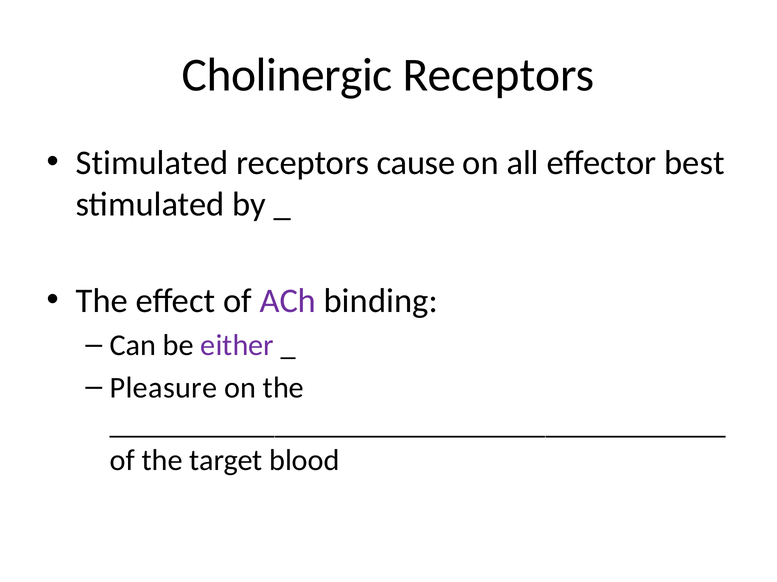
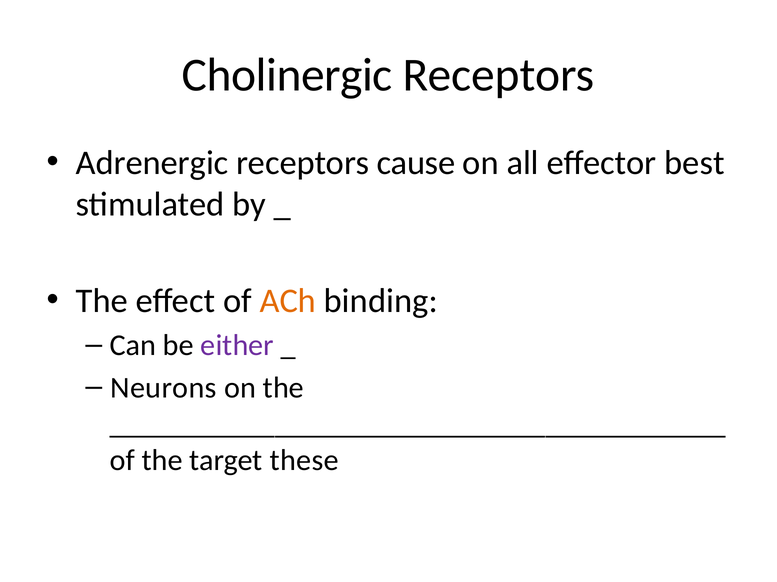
Stimulated: Stimulated -> Adrenergic (152, 163)
ACh colour: purple -> orange (288, 301)
Pleasure: Pleasure -> Neurons (164, 388)
blood: blood -> these (304, 461)
